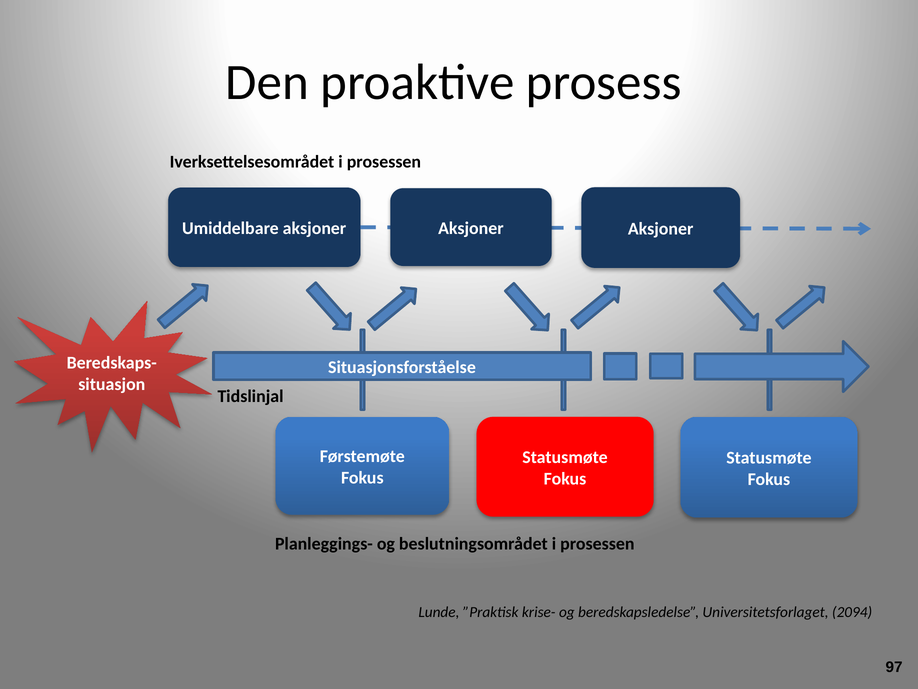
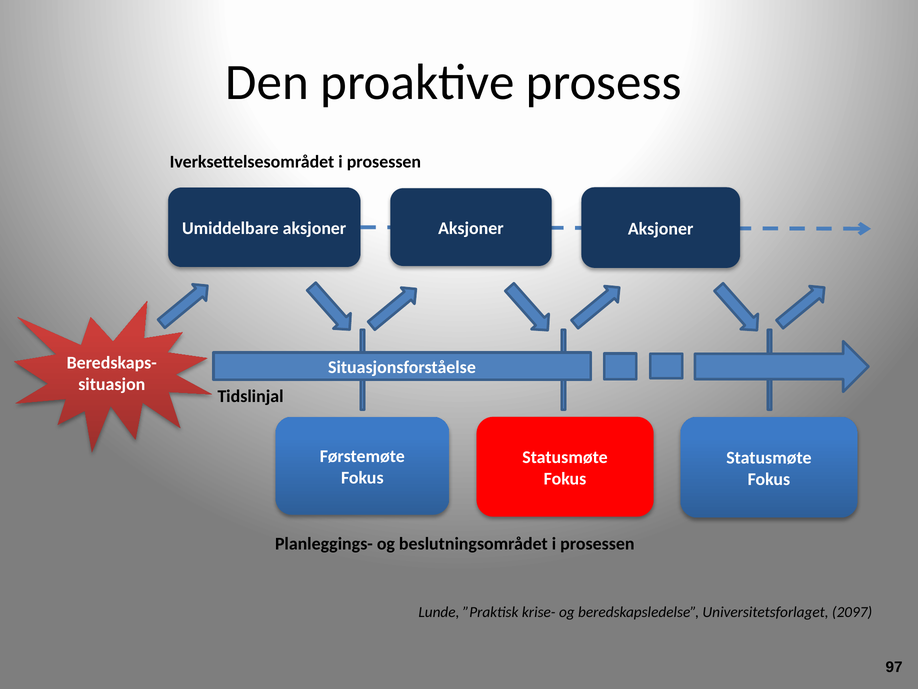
2094: 2094 -> 2097 (852, 612)
